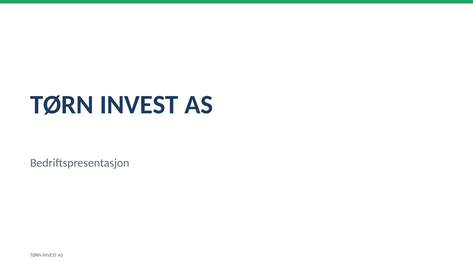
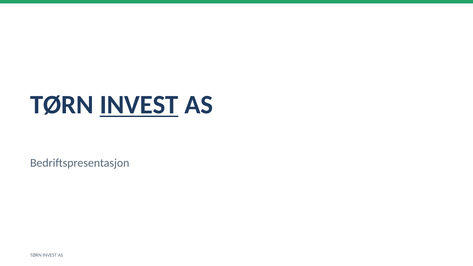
INVEST underline: none -> present (139, 105)
